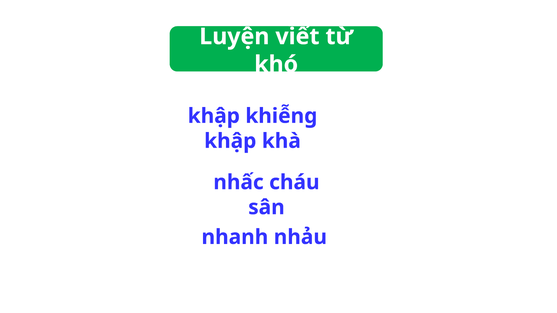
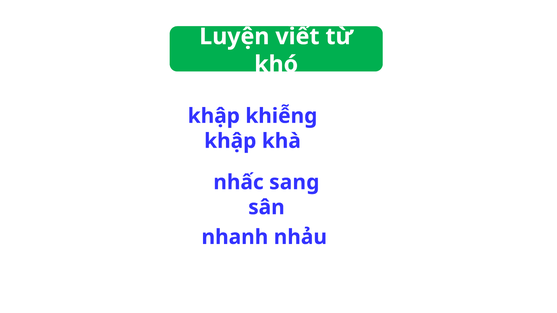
cháu: cháu -> sang (294, 182)
